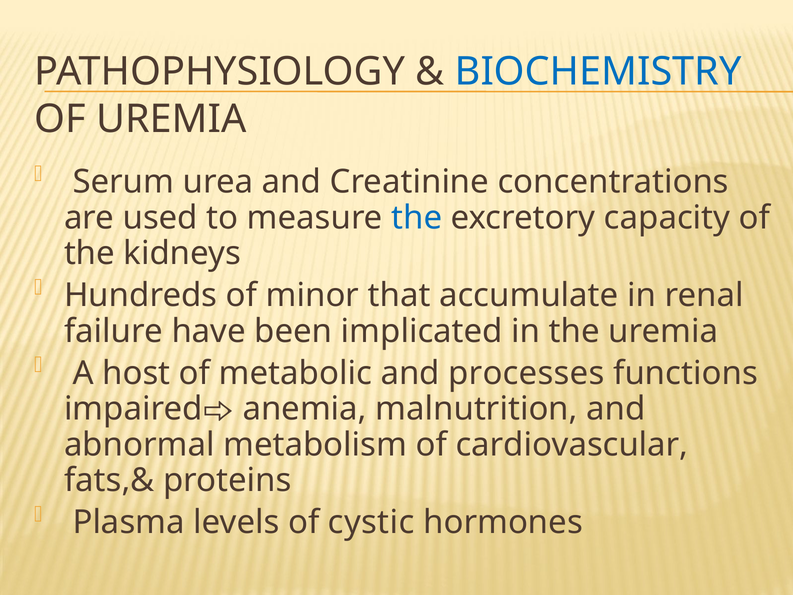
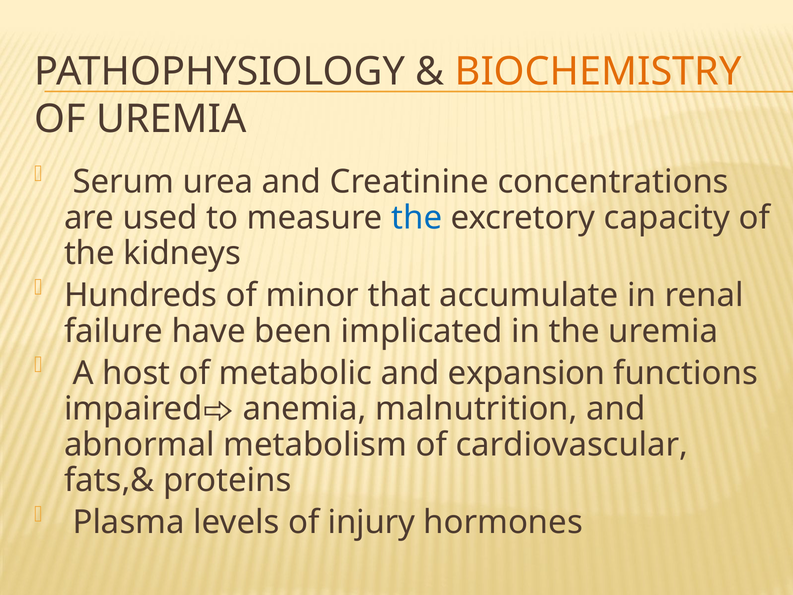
BIOCHEMISTRY colour: blue -> orange (598, 71)
processes: processes -> expansion (527, 373)
cystic: cystic -> injury (371, 522)
